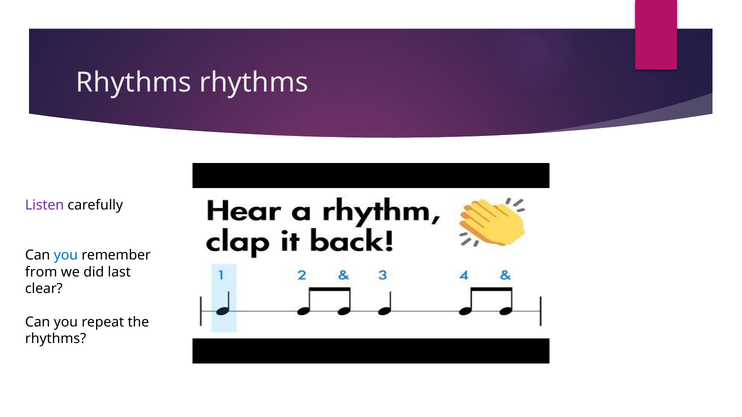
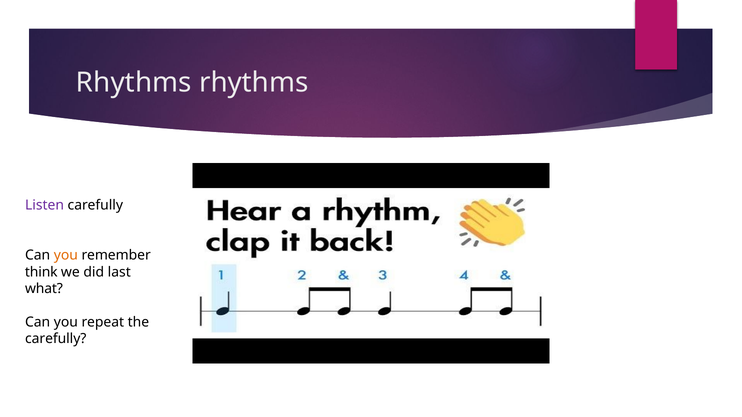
you colour: blue -> orange (66, 256)
from: from -> think (41, 272)
clear: clear -> what (44, 289)
rhythms: rhythms -> carefully (56, 339)
